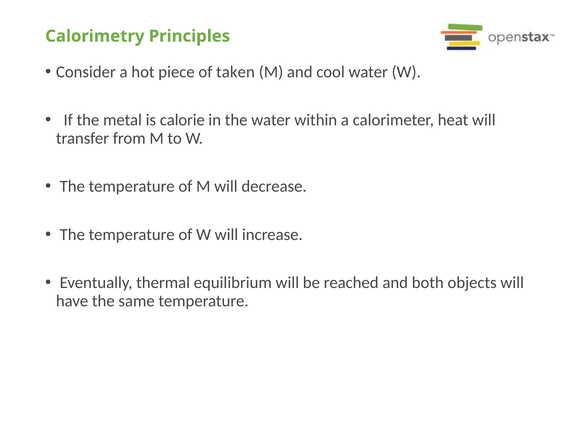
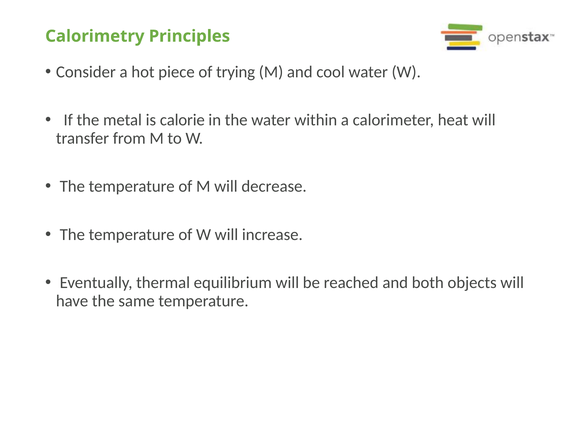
taken: taken -> trying (236, 72)
